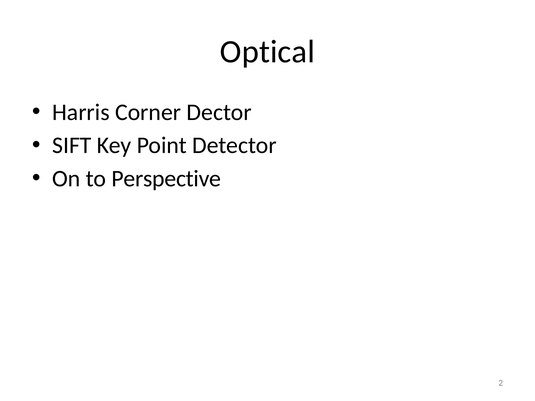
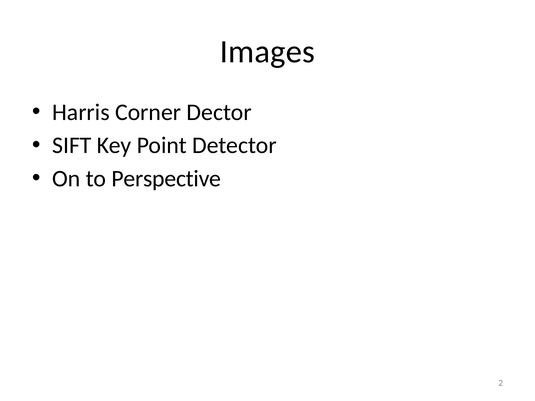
Optical: Optical -> Images (267, 52)
